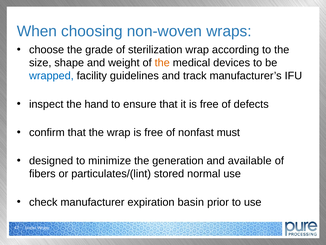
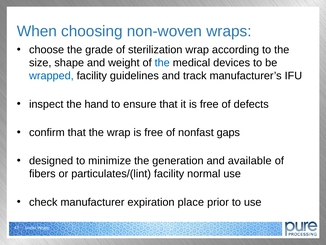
the colour: orange -> blue (162, 63)
must: must -> gaps (228, 132)
particulates/(lint stored: stored -> facility (169, 174)
basin: basin -> place (191, 202)
